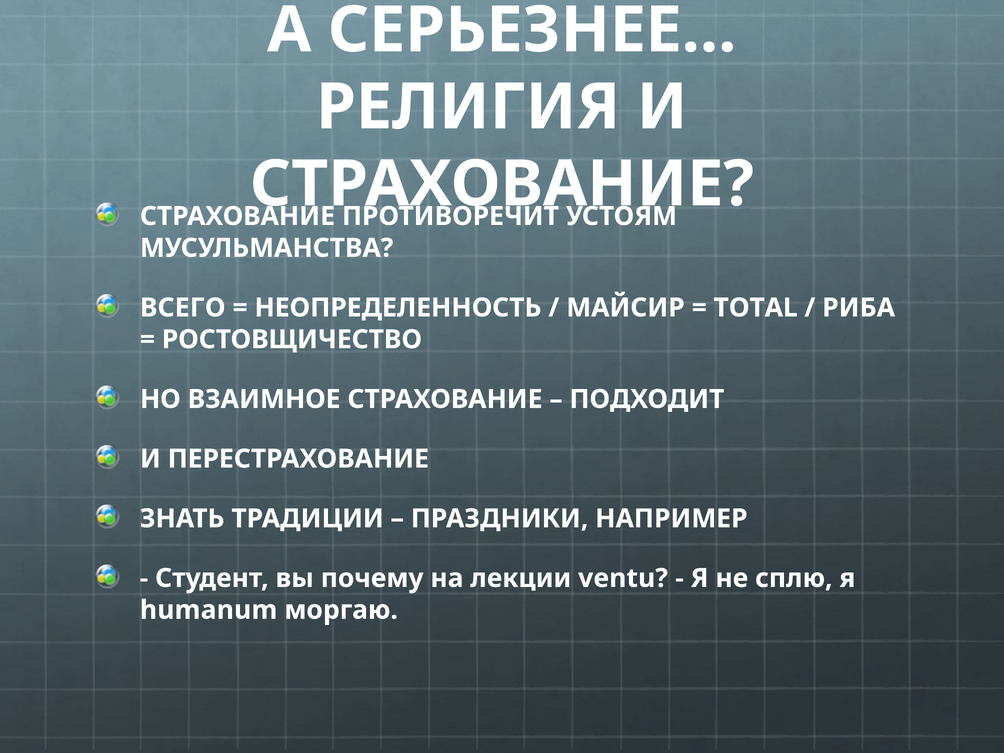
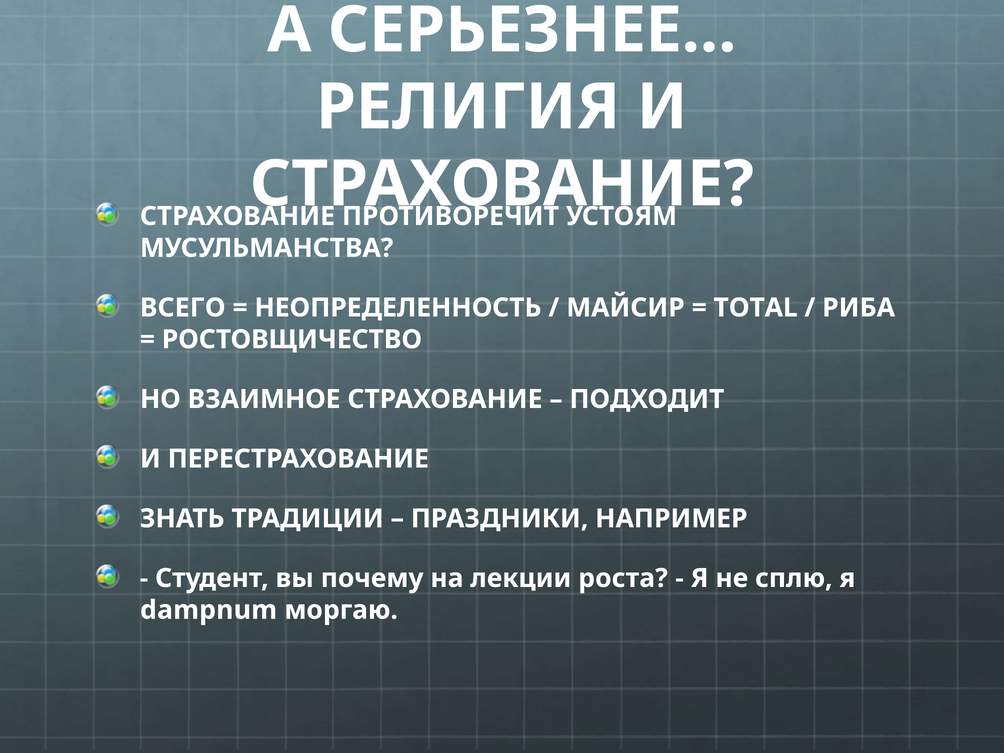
ventu: ventu -> роста (623, 578)
humanum: humanum -> dampnum (209, 610)
